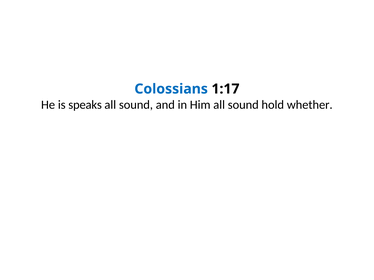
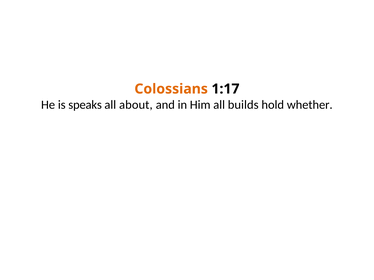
Colossians colour: blue -> orange (171, 89)
sound: sound -> about (136, 105)
Him all sound: sound -> builds (243, 105)
